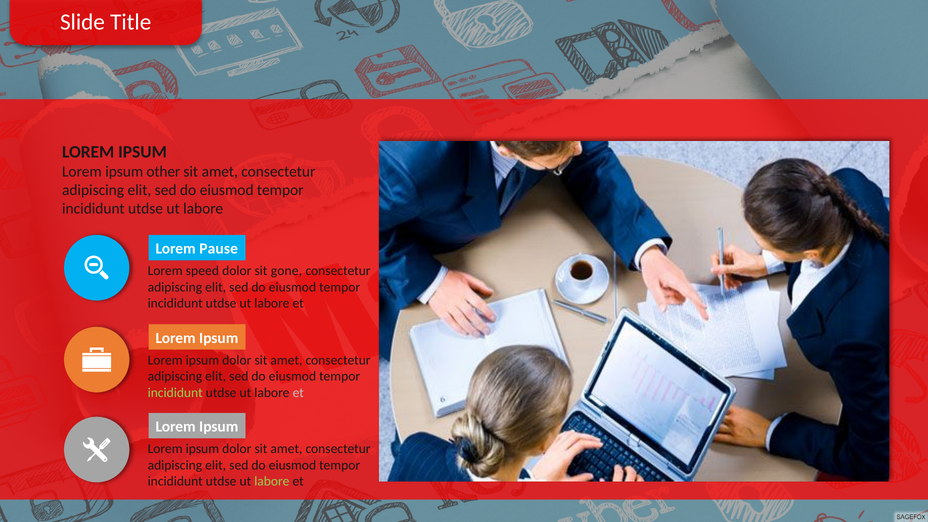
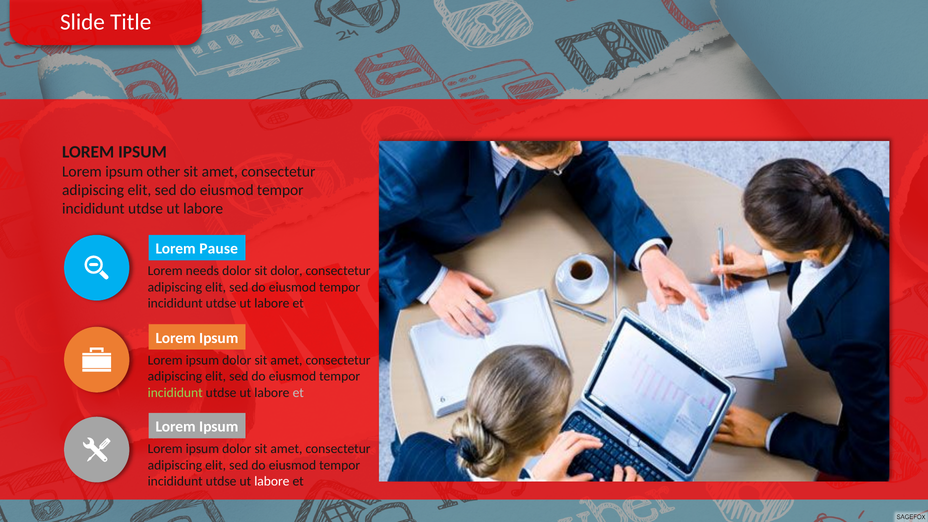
speed: speed -> needs (202, 271)
sit gone: gone -> dolor (286, 271)
labore colour: light green -> white (272, 481)
